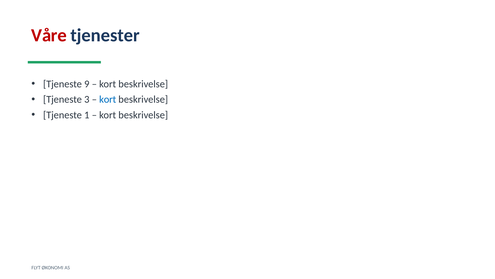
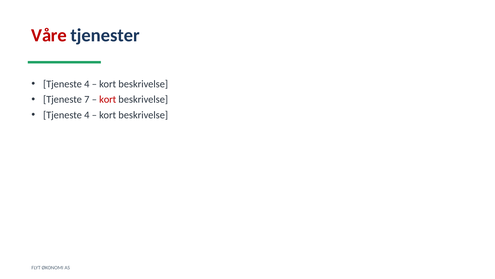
9: 9 -> 4 (87, 84)
3: 3 -> 7 (87, 99)
kort colour: blue -> red (108, 99)
1: 1 -> 4 (87, 115)
